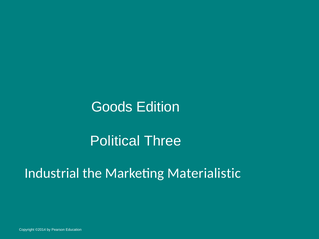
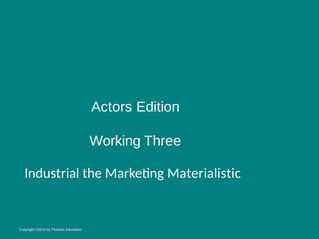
Goods: Goods -> Actors (112, 107)
Political: Political -> Working (115, 141)
